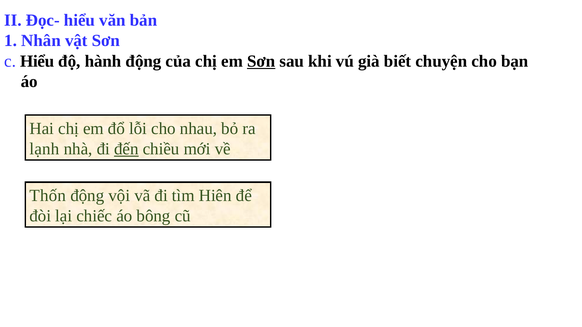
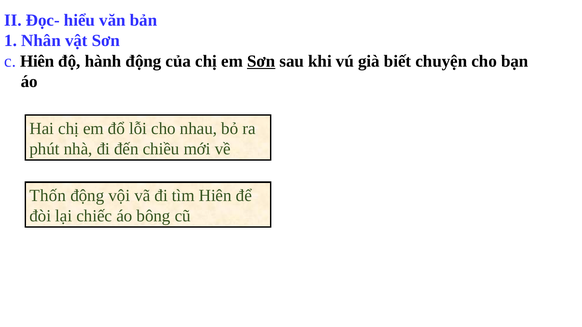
c Hiểu: Hiểu -> Hiên (37, 61)
lạnh: lạnh -> phút (45, 149)
đến underline: present -> none (126, 149)
